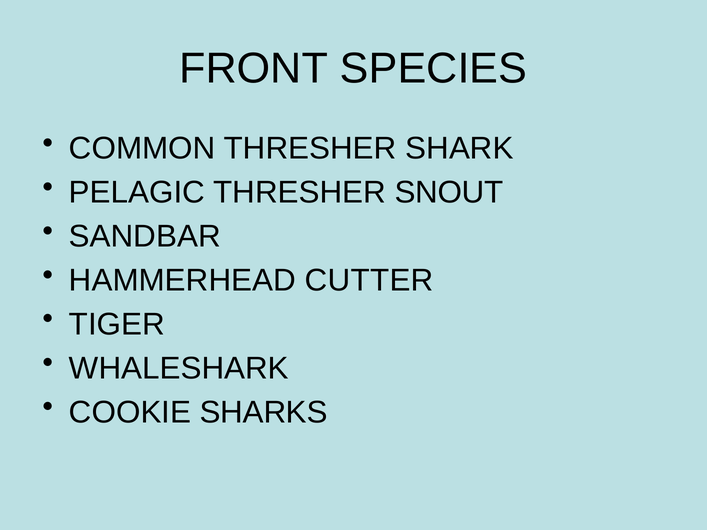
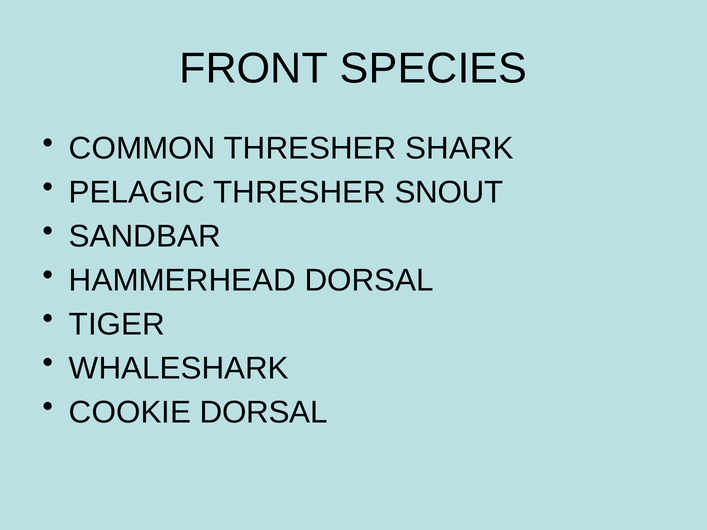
HAMMERHEAD CUTTER: CUTTER -> DORSAL (369, 280)
COOKIE SHARKS: SHARKS -> DORSAL (264, 412)
